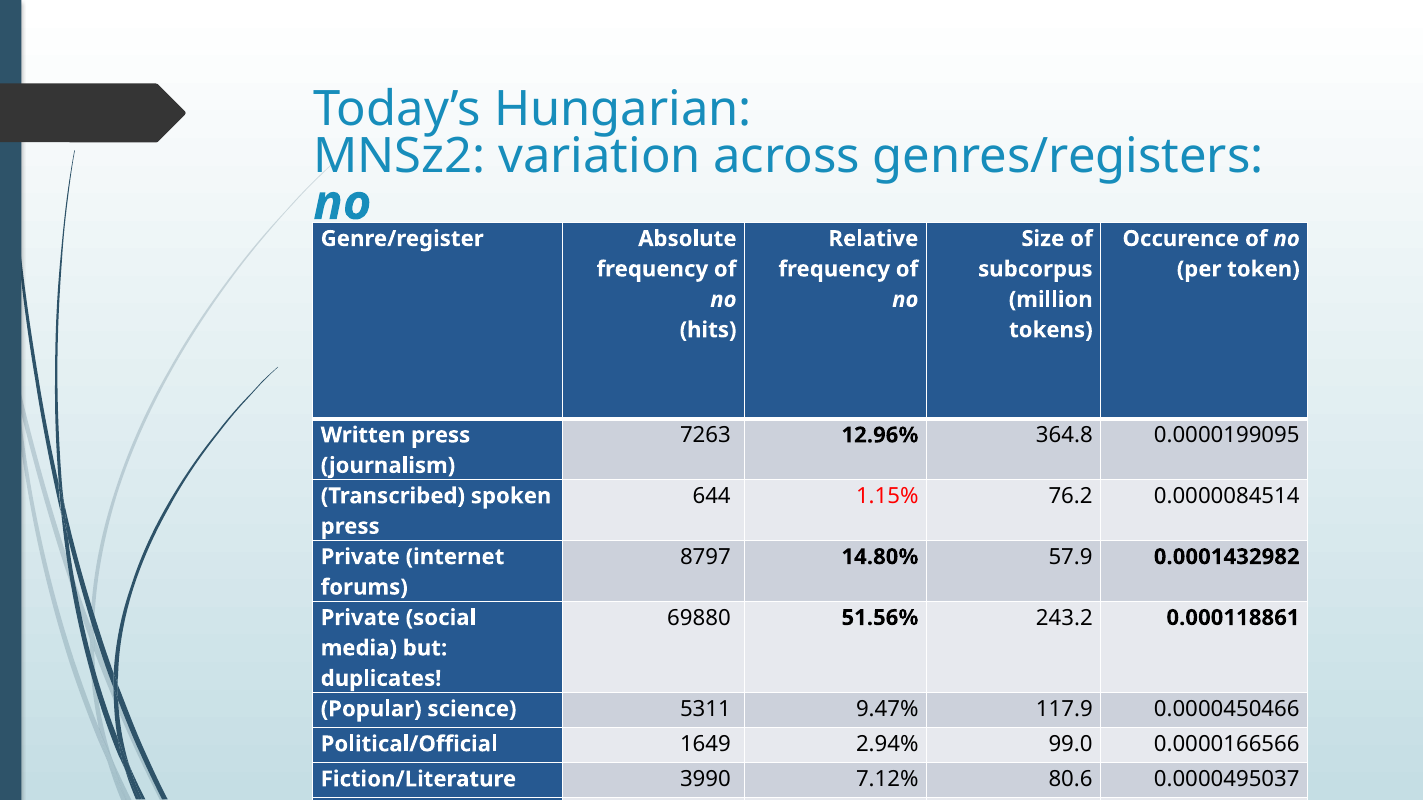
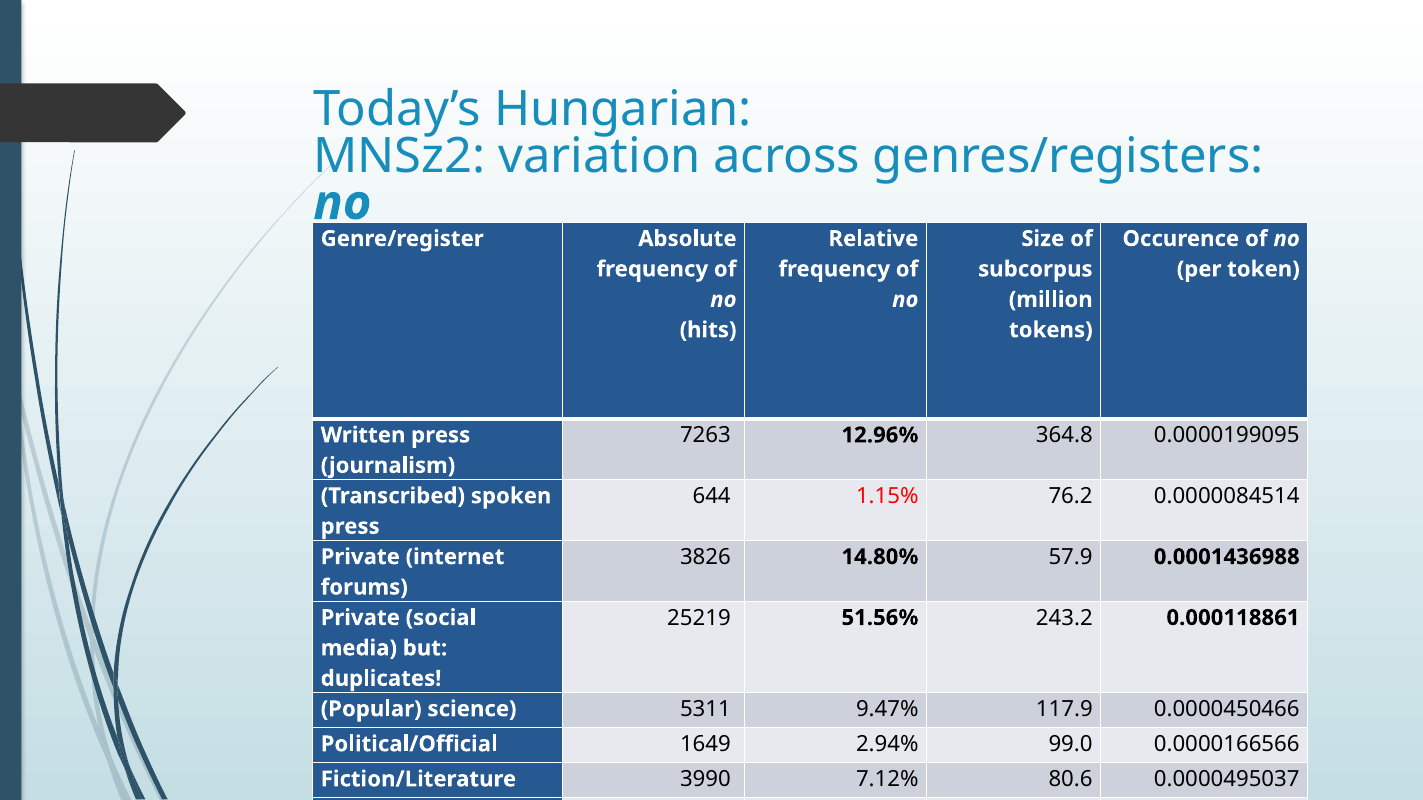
8797: 8797 -> 3826 (705, 557)
0.0001432982: 0.0001432982 -> 0.0001436988 (1227, 557)
69880: 69880 -> 25219 (699, 618)
